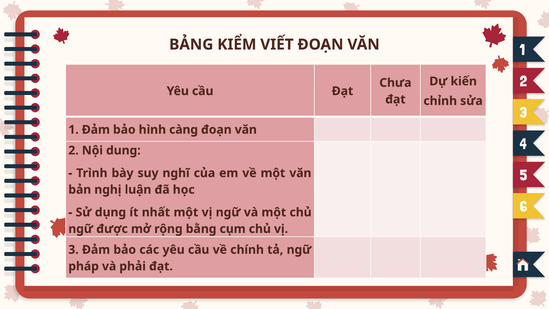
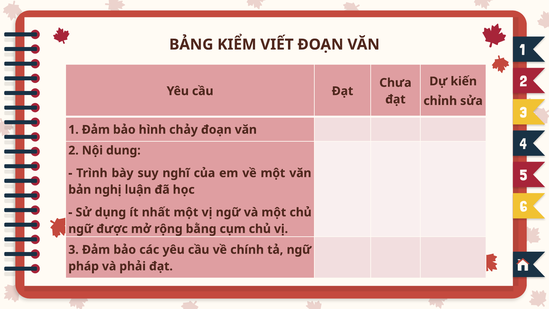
càng: càng -> chảy (183, 130)
